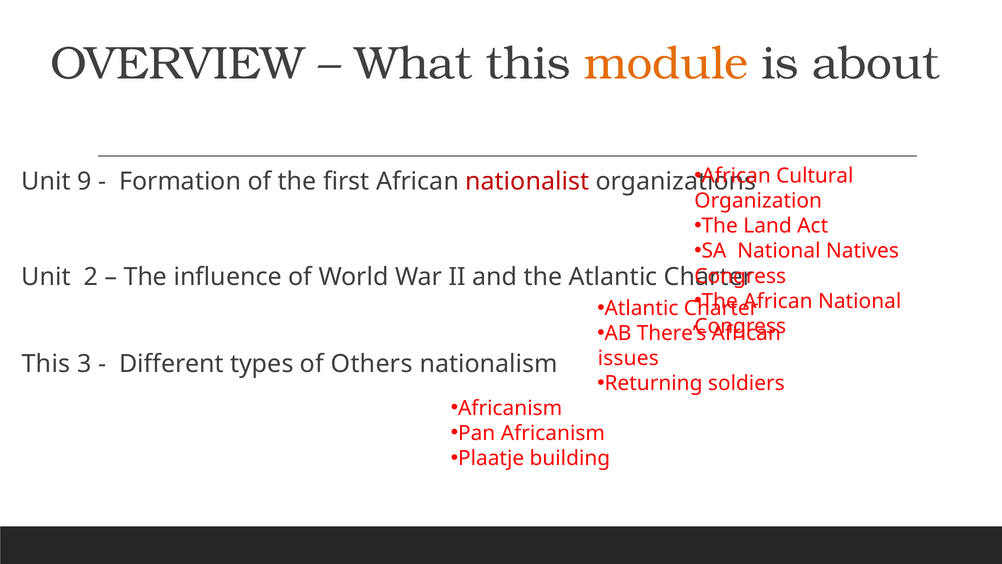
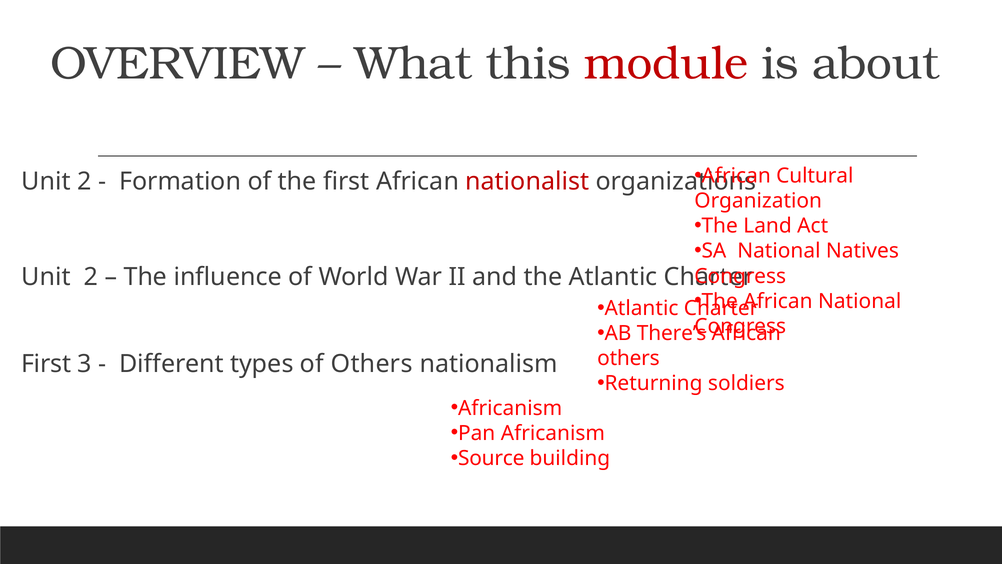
module colour: orange -> red (666, 64)
9: 9 -> 2 (84, 182)
issues: issues -> others (628, 358)
This: This -> First (46, 364)
Plaatje: Plaatje -> Source (491, 458)
